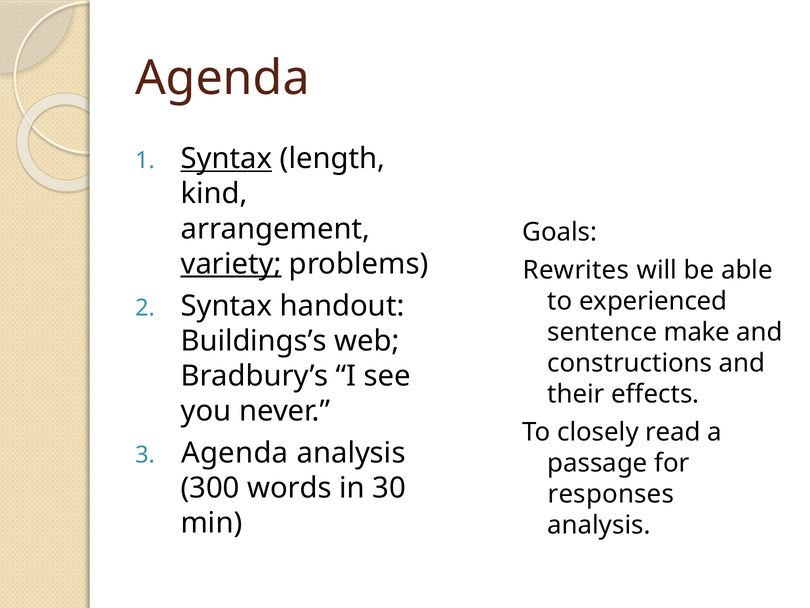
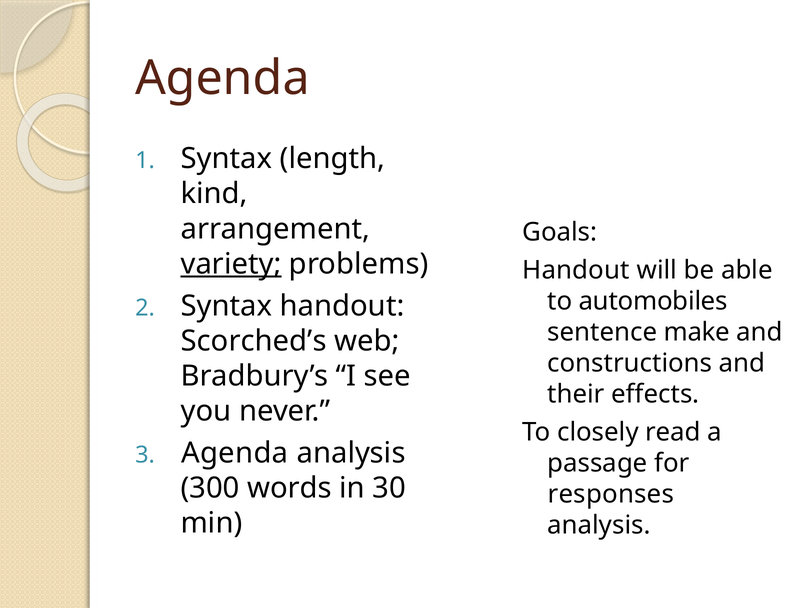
Syntax underline: present -> none (226, 159)
Rewrites: Rewrites -> Handout (576, 270)
experienced: experienced -> automobiles (653, 301)
Buildings’s: Buildings’s -> Scorched’s (254, 341)
